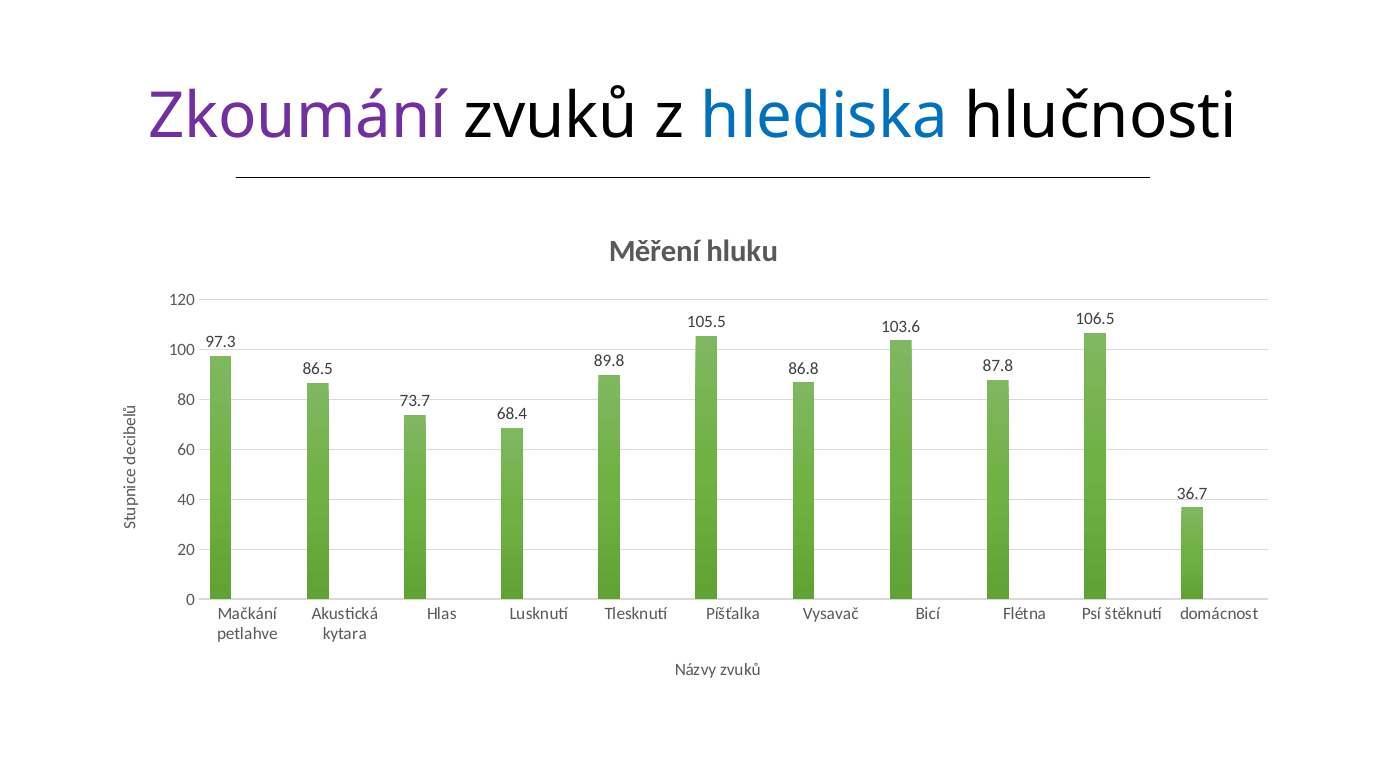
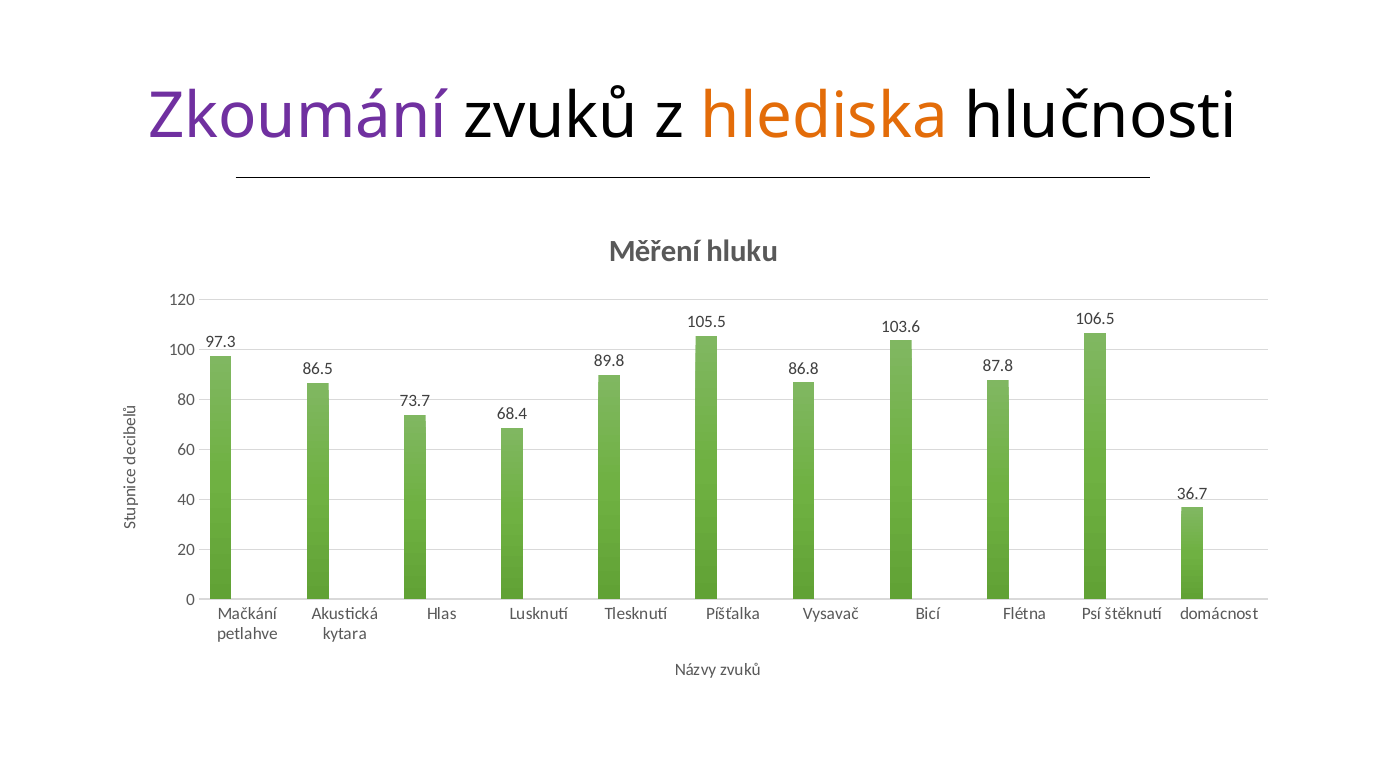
hlediska colour: blue -> orange (824, 117)
